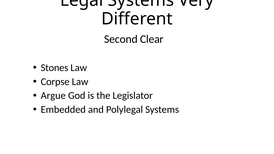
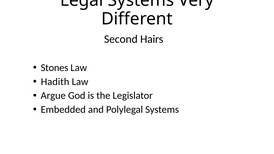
Clear: Clear -> Hairs (152, 39)
Corpse: Corpse -> Hadith (55, 82)
